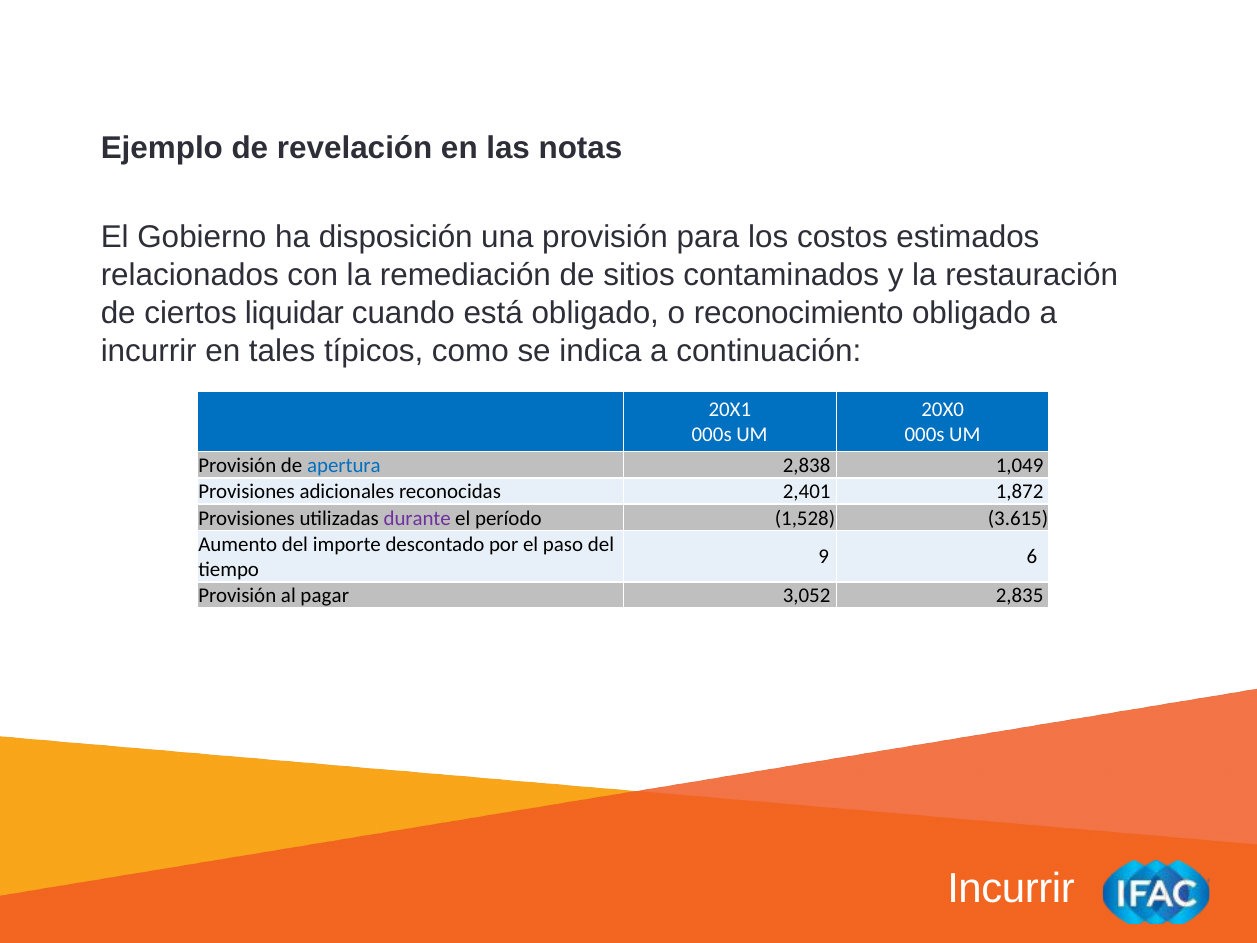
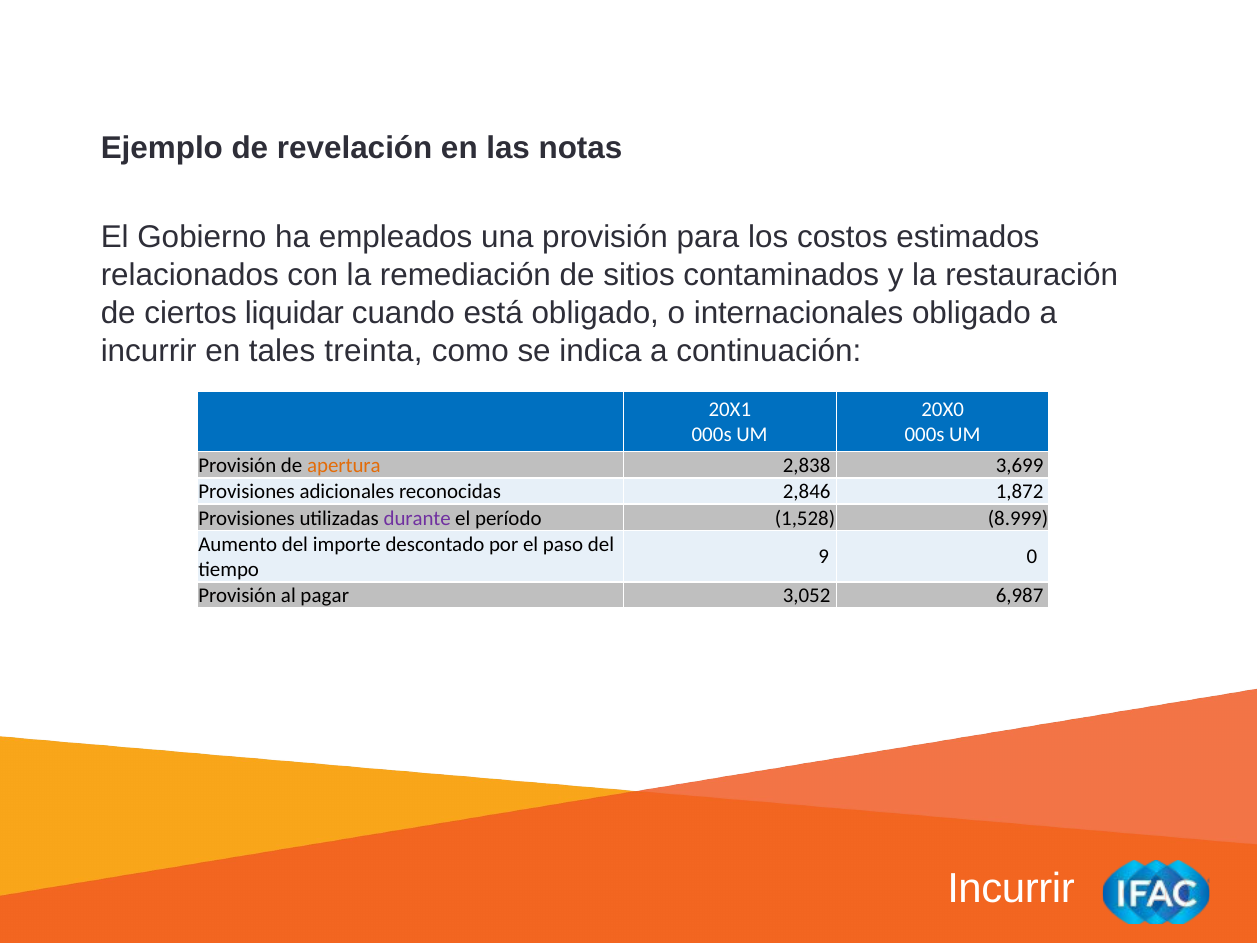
disposición: disposición -> empleados (396, 237)
reconocimiento: reconocimiento -> internacionales (799, 313)
típicos: típicos -> treinta (374, 351)
apertura colour: blue -> orange (344, 466)
1,049: 1,049 -> 3,699 (1020, 466)
2,401: 2,401 -> 2,846 (807, 492)
3.615: 3.615 -> 8.999 (1018, 518)
6: 6 -> 0 (1032, 557)
2,835: 2,835 -> 6,987 (1020, 596)
